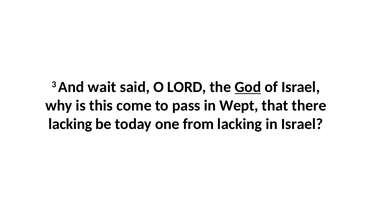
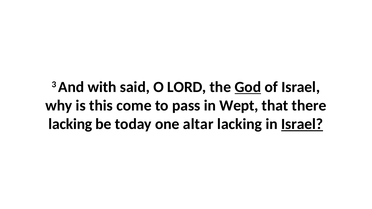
wait: wait -> with (102, 87)
from: from -> altar (198, 124)
Israel underline: none -> present (302, 124)
